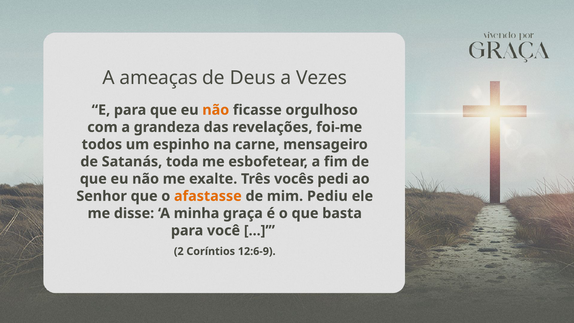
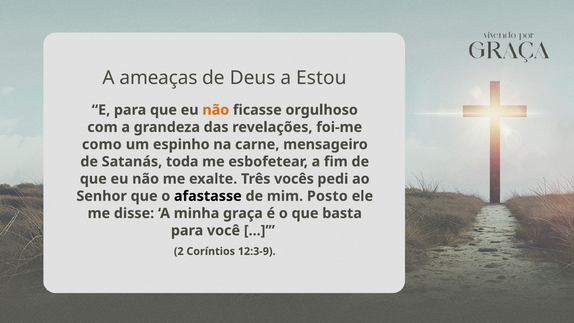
Vezes: Vezes -> Estou (322, 78)
todos: todos -> como (102, 144)
afastasse colour: orange -> black (208, 196)
Pediu: Pediu -> Posto (327, 196)
12:6-9: 12:6-9 -> 12:3-9 (257, 251)
